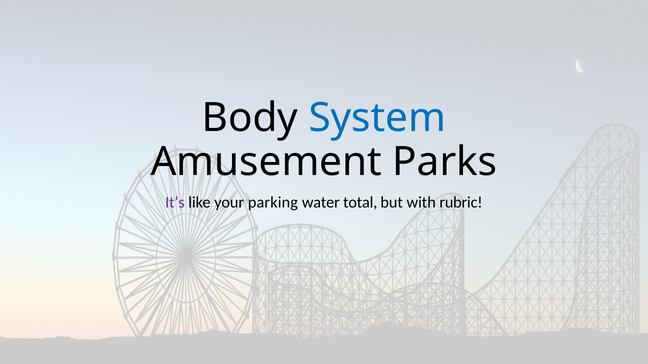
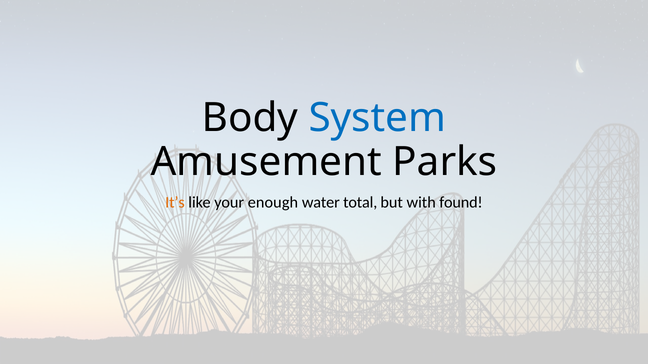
It’s colour: purple -> orange (175, 203)
parking: parking -> enough (273, 203)
rubric: rubric -> found (461, 203)
